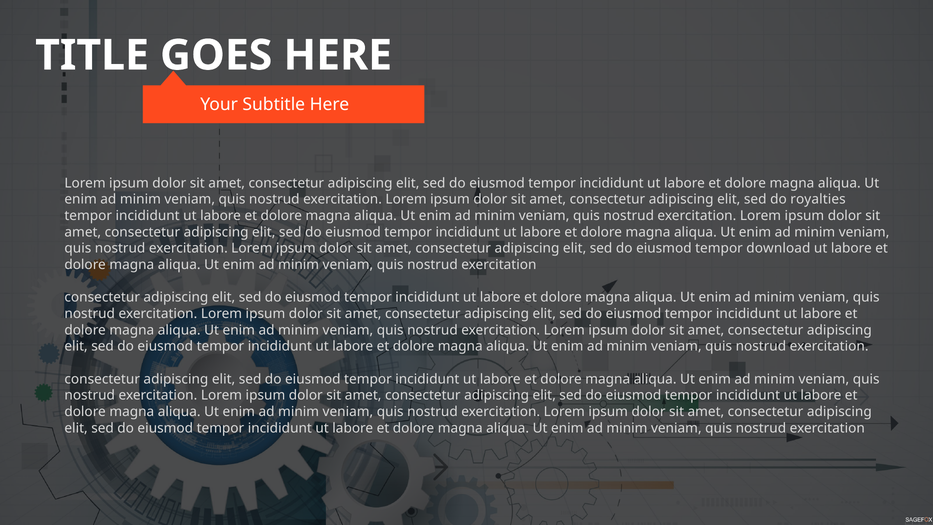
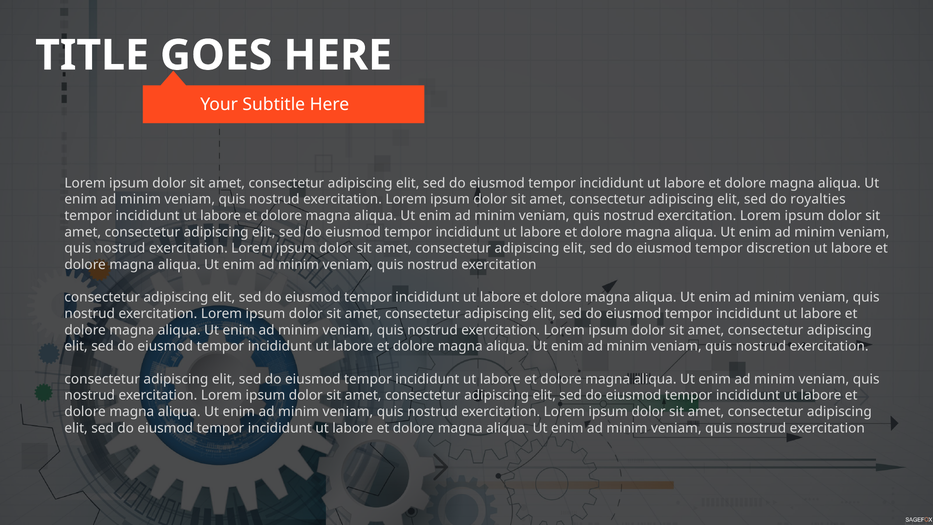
download: download -> discretion (778, 248)
